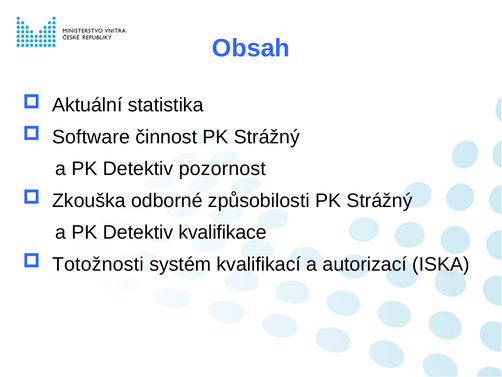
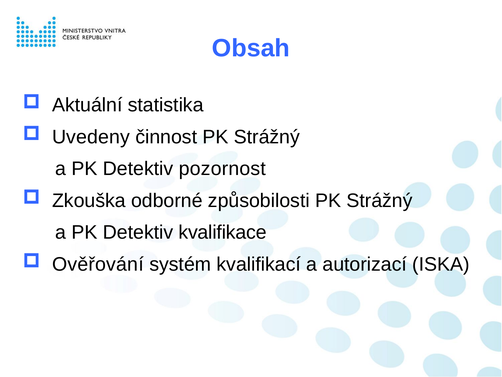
Software: Software -> Uvedeny (91, 137)
Totožnosti: Totožnosti -> Ověřování (98, 264)
